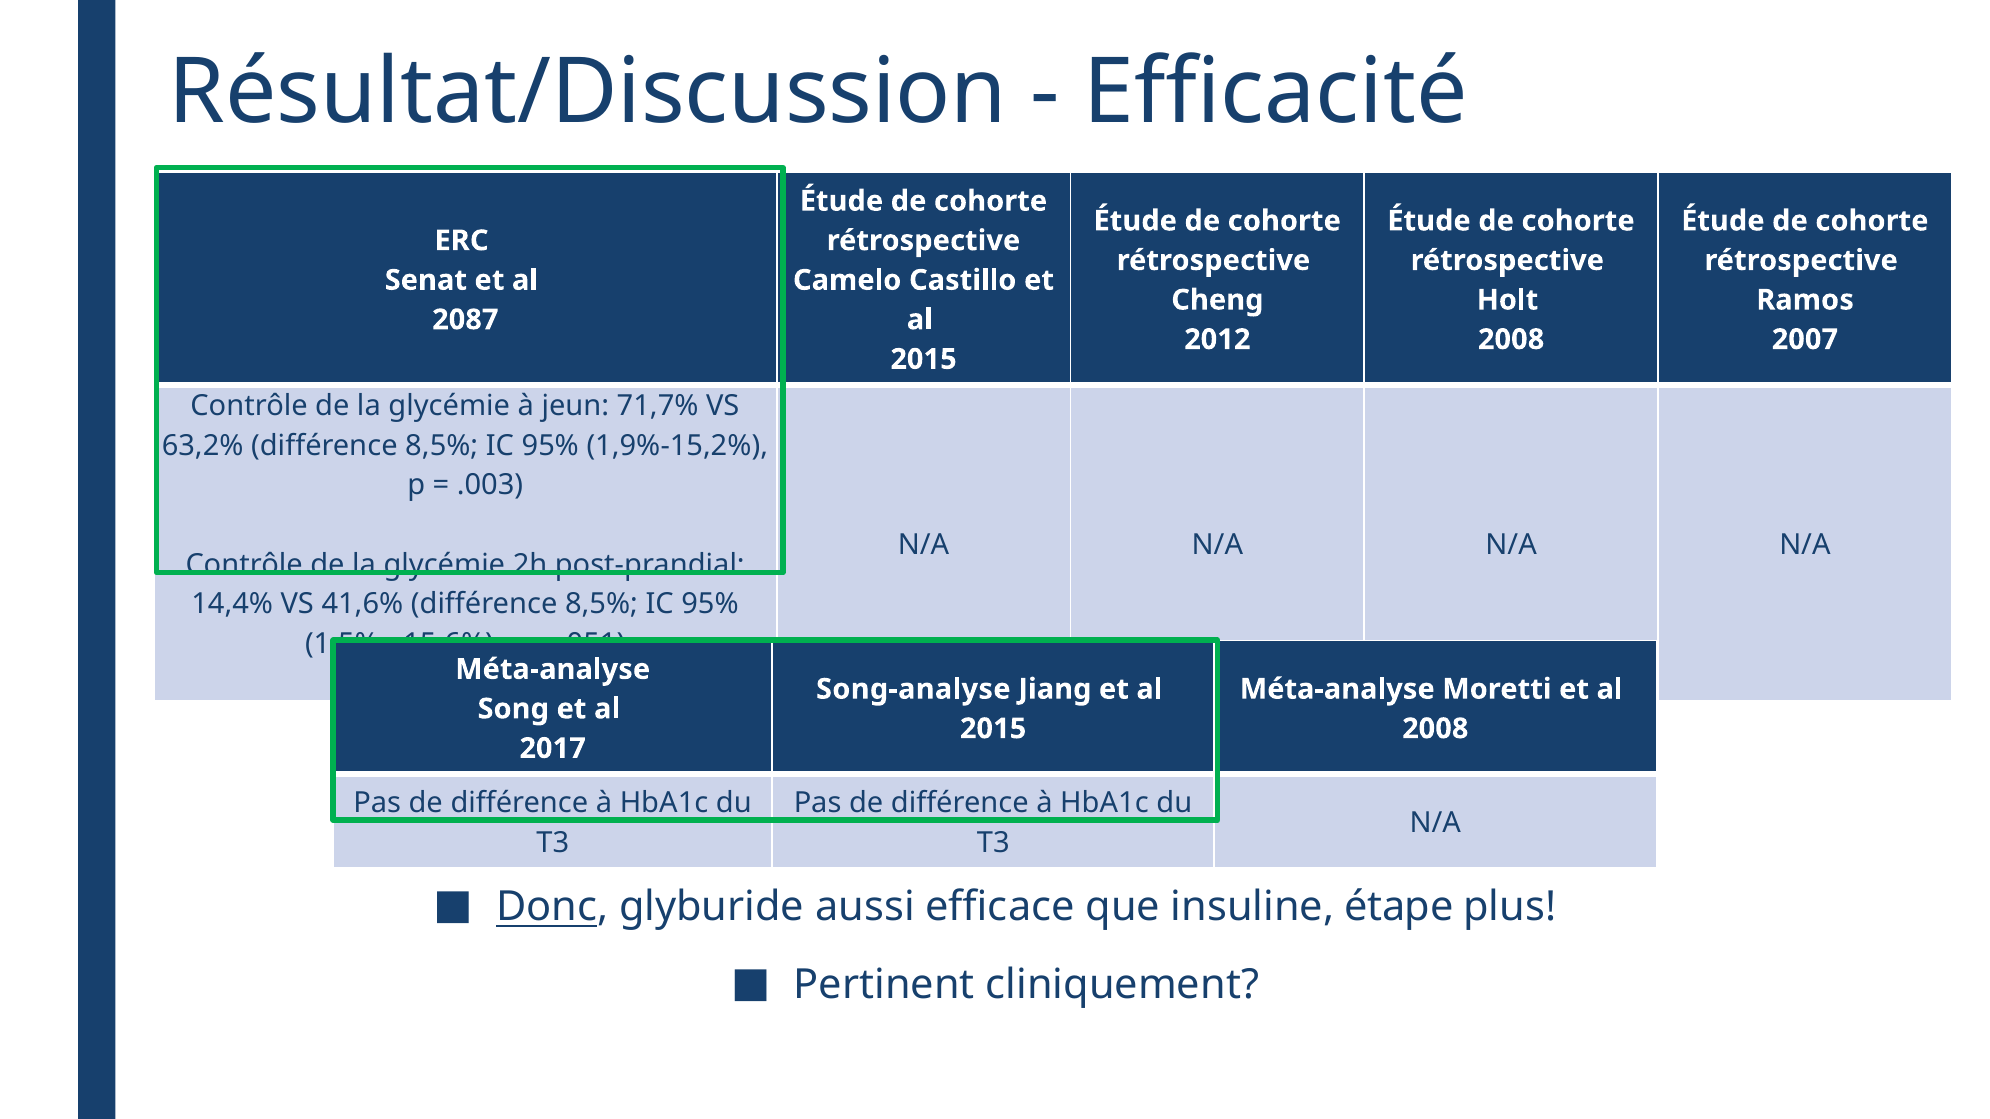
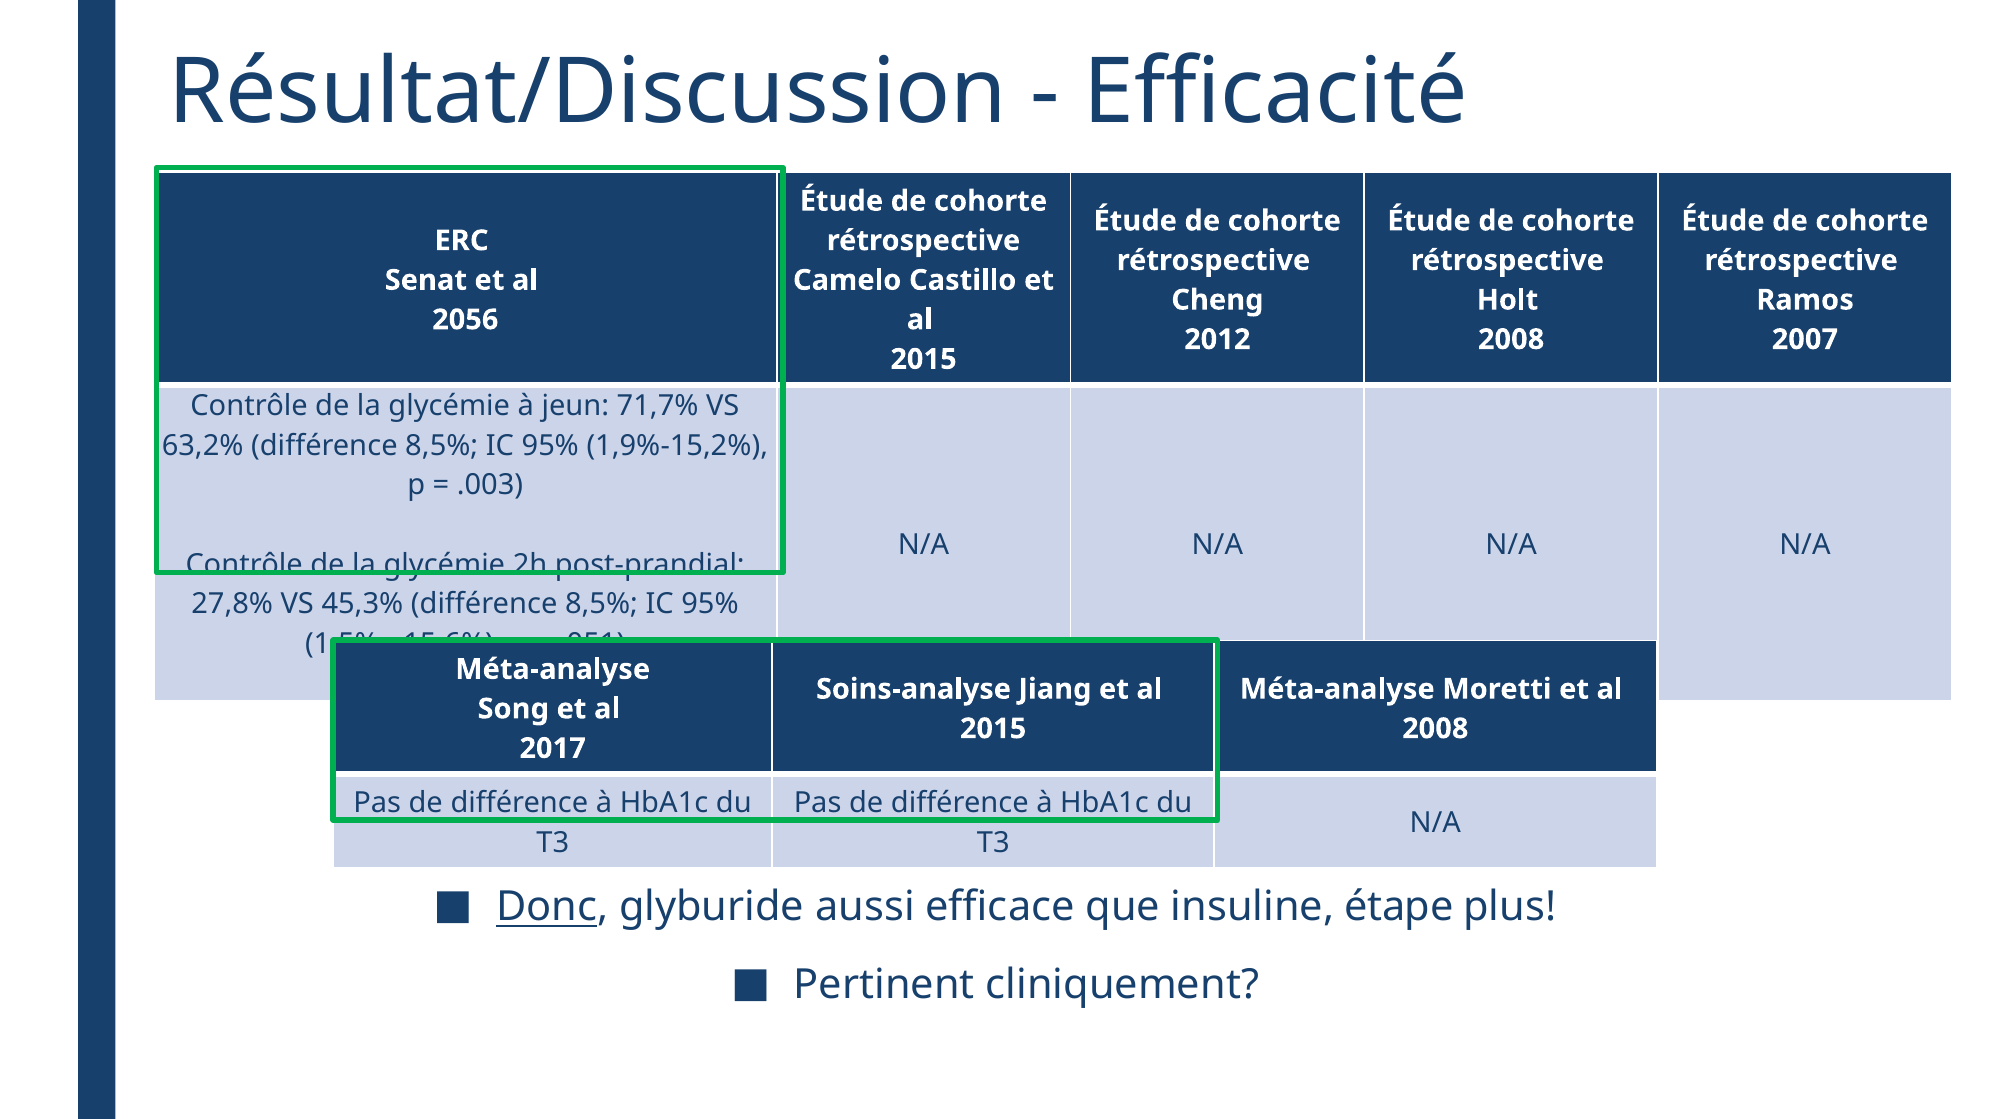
2087: 2087 -> 2056 (465, 320)
14,4%: 14,4% -> 27,8% (232, 604)
41,6%: 41,6% -> 45,3% (362, 604)
Song-analyse: Song-analyse -> Soins-analyse (913, 689)
